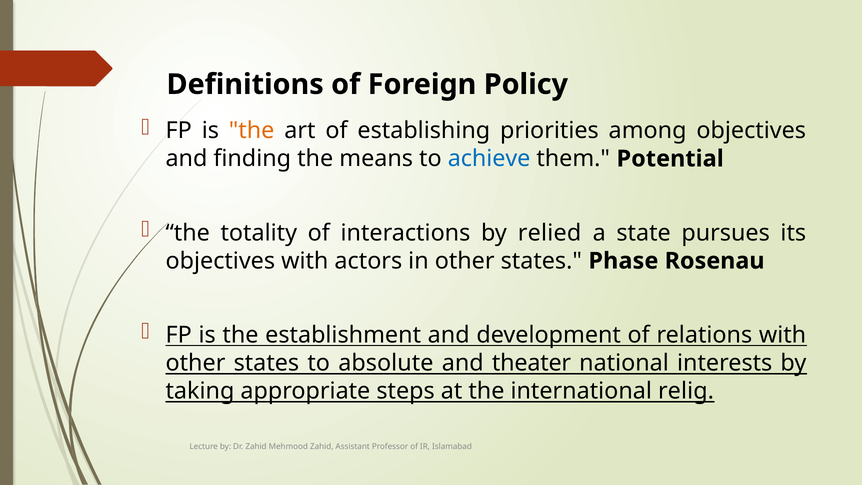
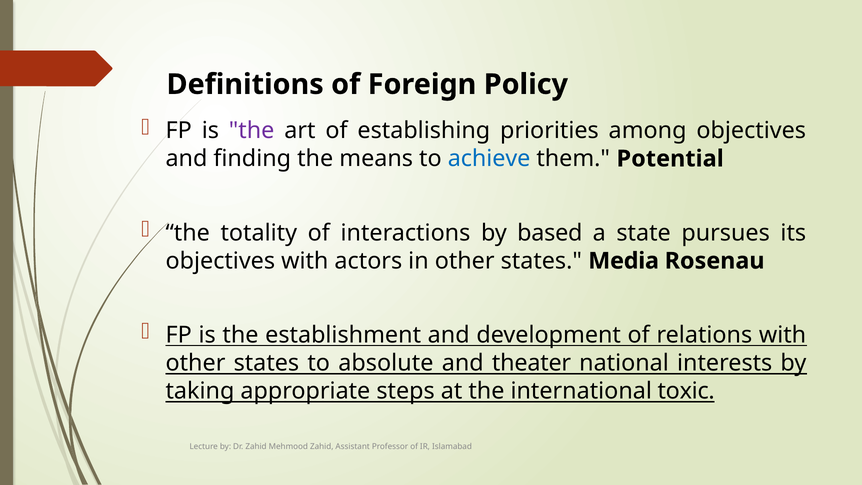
the colour: orange -> purple (252, 131)
relied: relied -> based (550, 233)
Phase: Phase -> Media (624, 261)
relig: relig -> toxic (686, 391)
